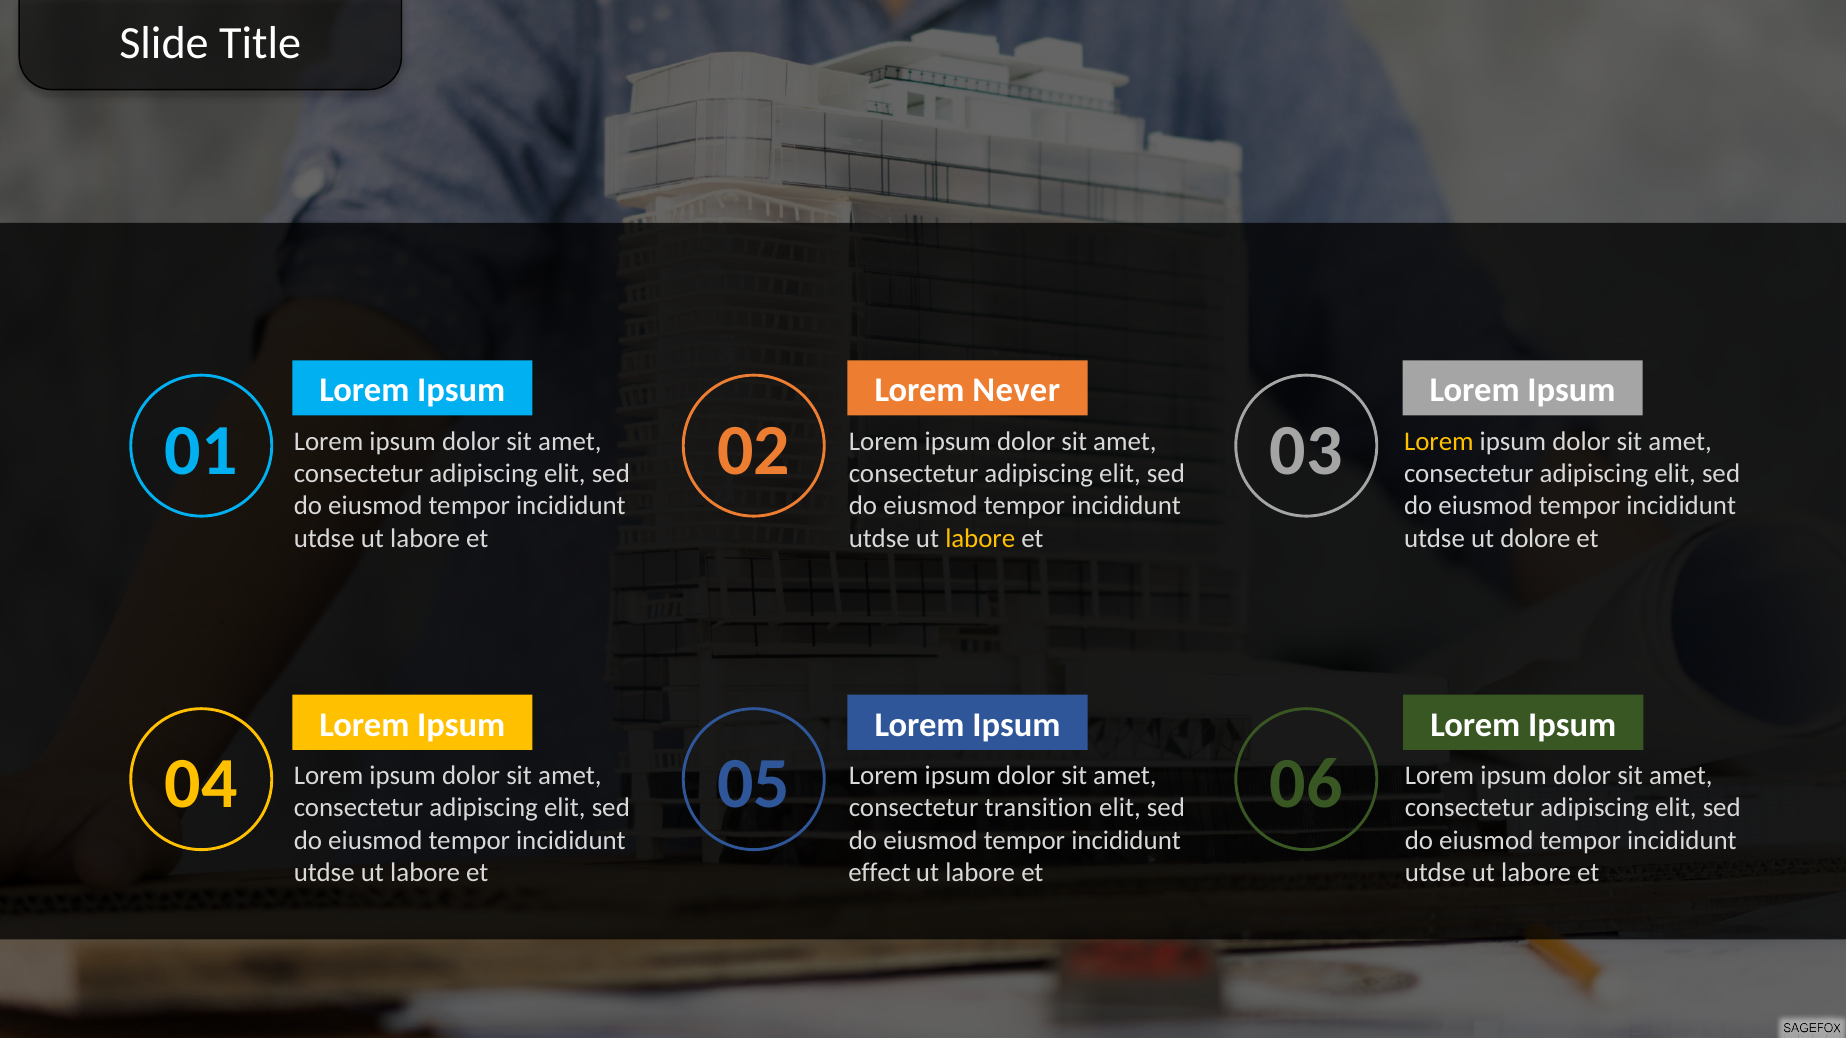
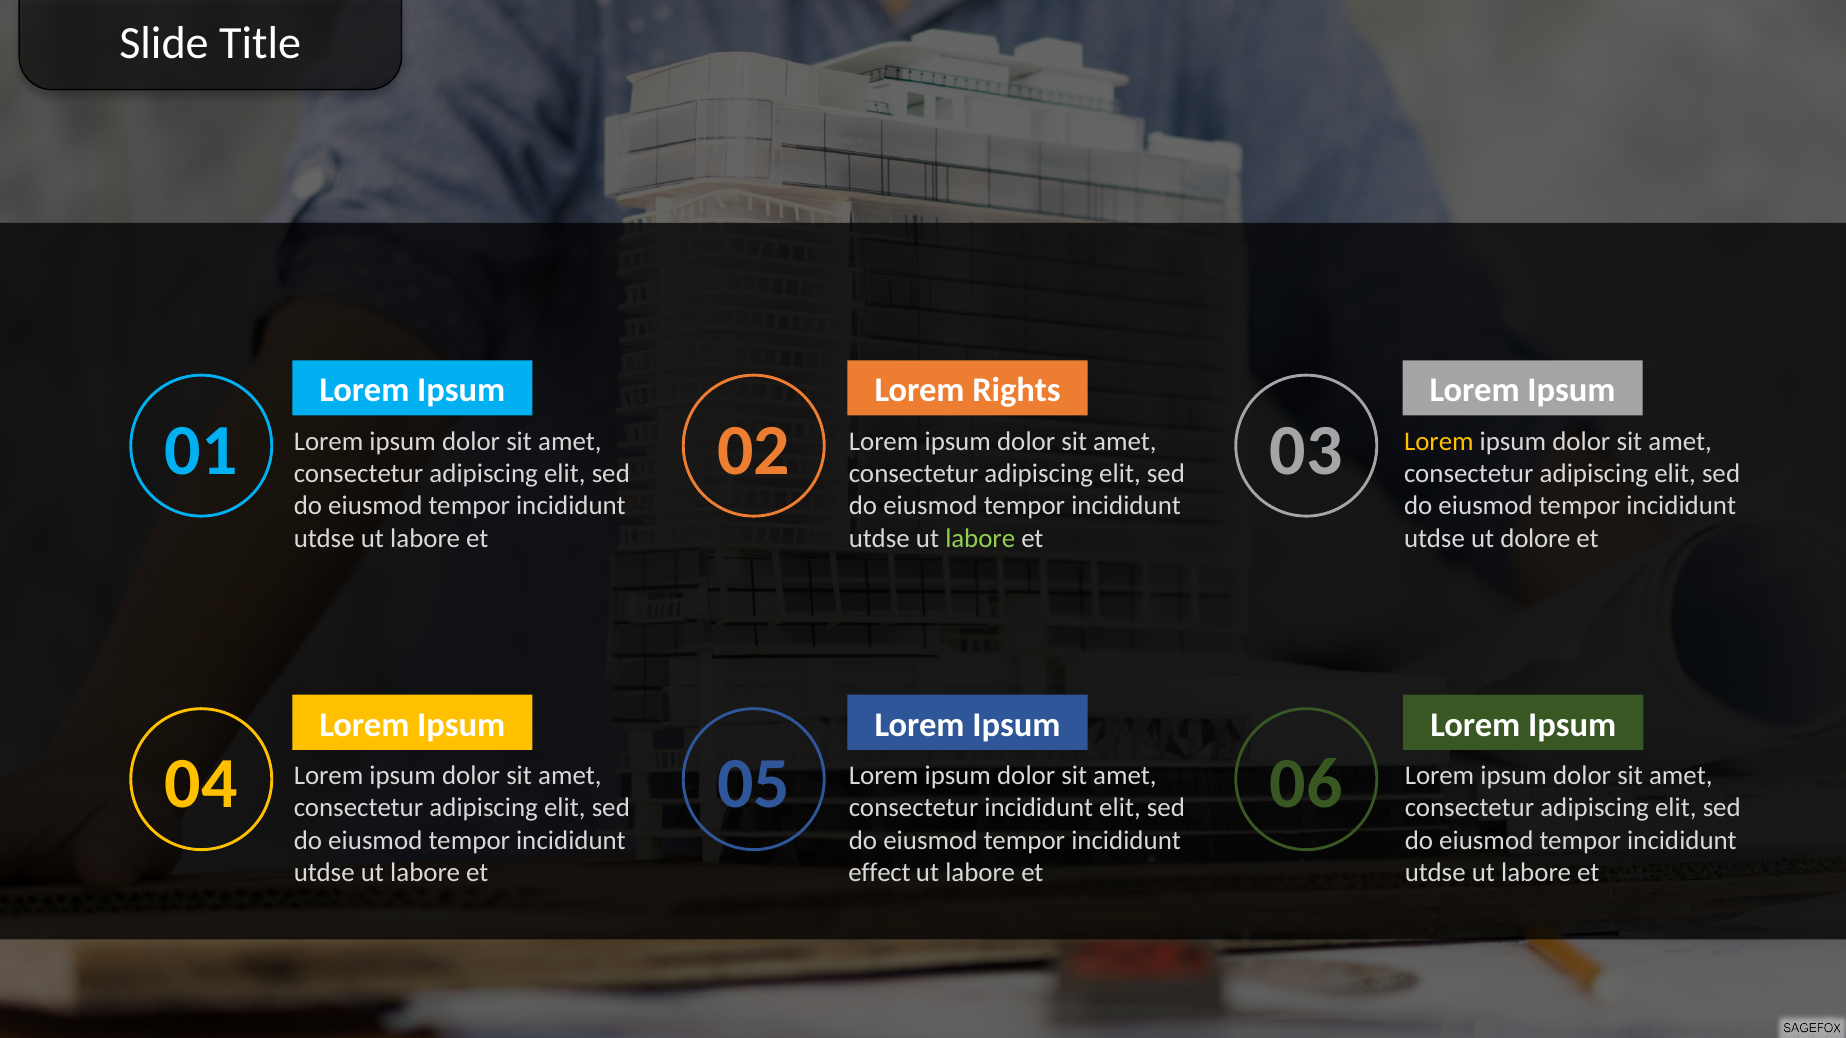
Never: Never -> Rights (1016, 391)
labore colour: yellow -> light green (980, 538)
consectetur transition: transition -> incididunt (1039, 808)
